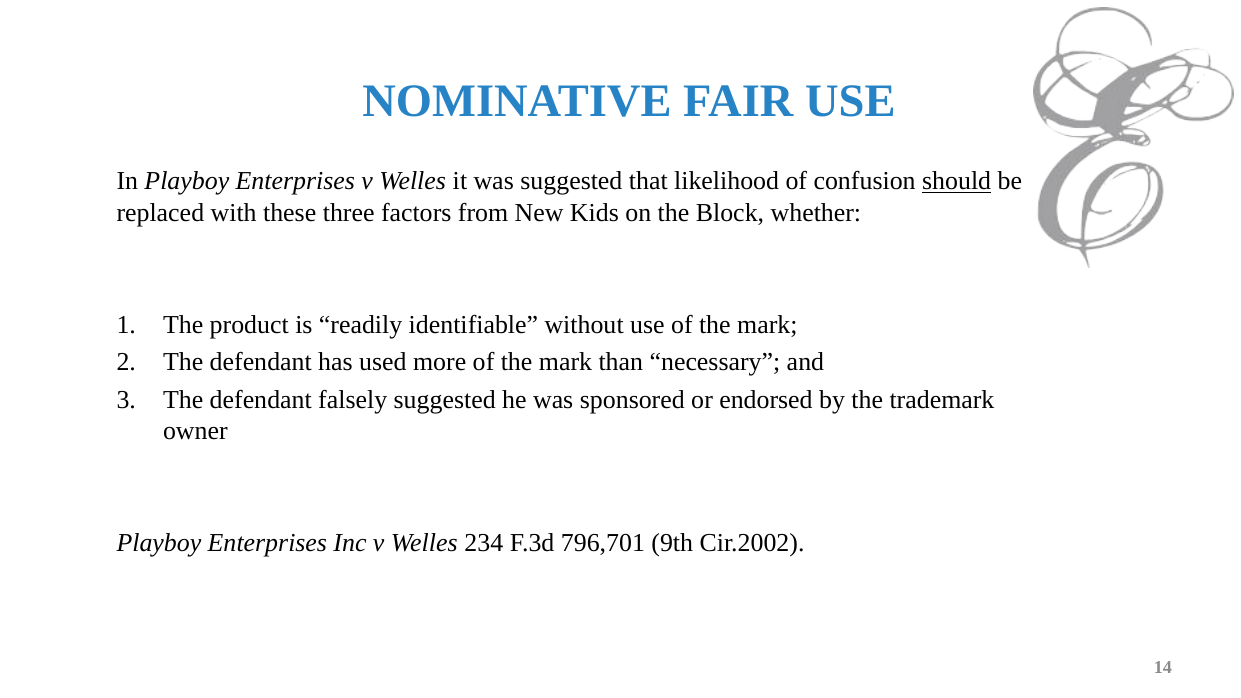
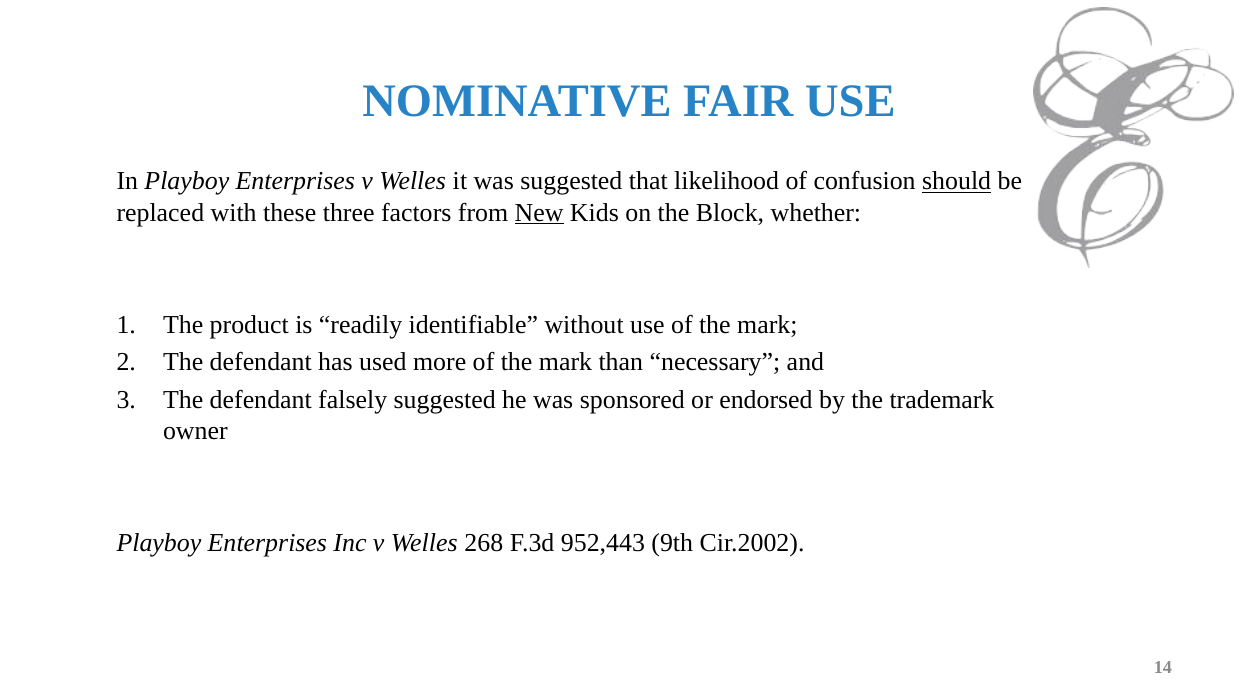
New underline: none -> present (539, 212)
234: 234 -> 268 (484, 543)
796,701: 796,701 -> 952,443 (603, 543)
